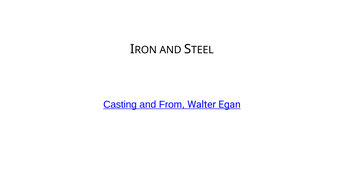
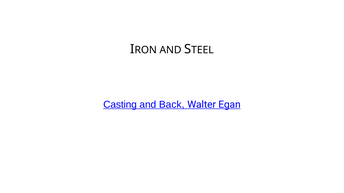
From: From -> Back (172, 105)
